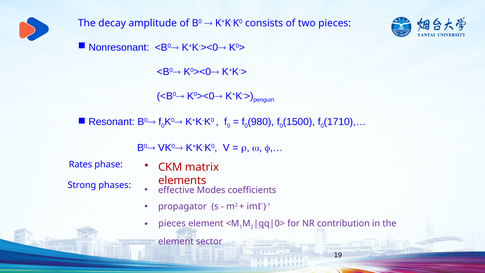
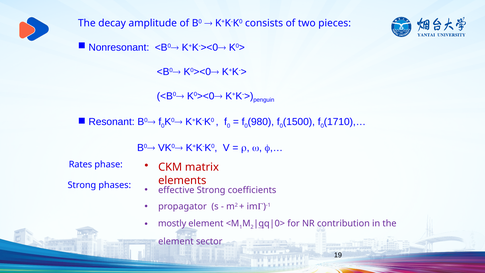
effective Modes: Modes -> Strong (211, 190)
pieces: pieces -> mostly (172, 223)
